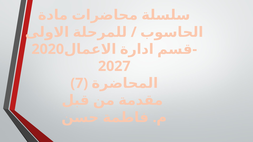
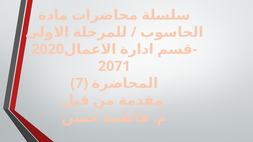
2027: 2027 -> 2071 (114, 66)
